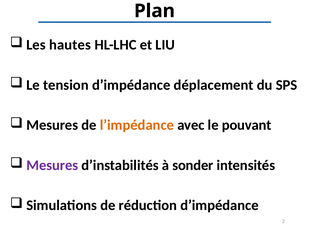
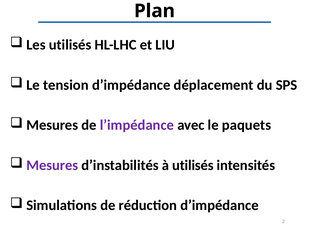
Les hautes: hautes -> utilisés (70, 45)
l’impédance colour: orange -> purple (137, 125)
pouvant: pouvant -> paquets (247, 125)
à sonder: sonder -> utilisés (193, 165)
